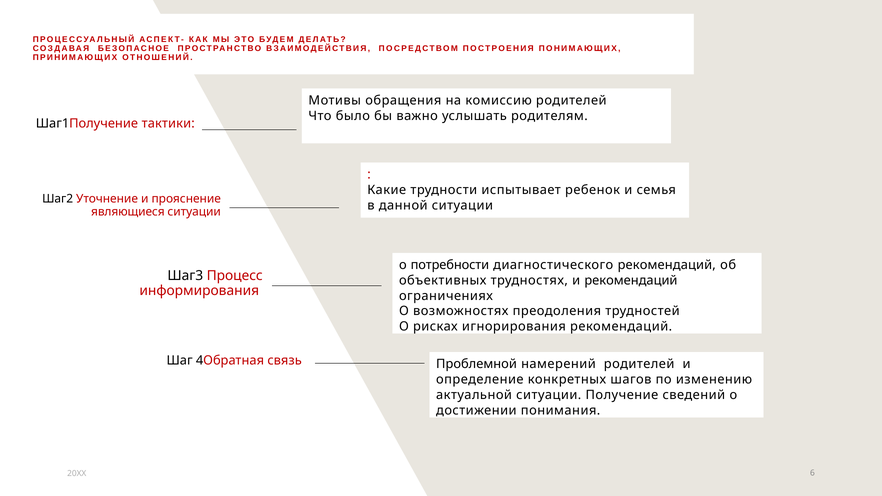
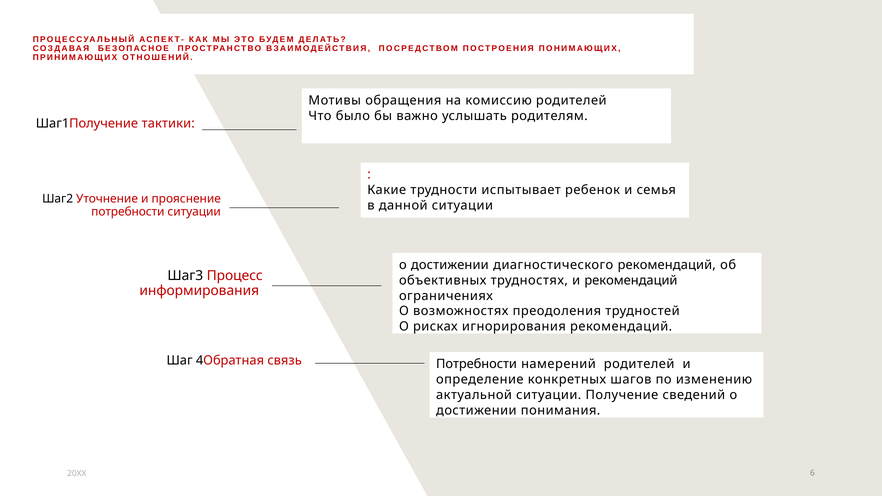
являющиеся: являющиеся -> потребности (128, 212)
потребности: потребности -> достижении (450, 265)
Проблемной: Проблемной -> Потребности (477, 364)
